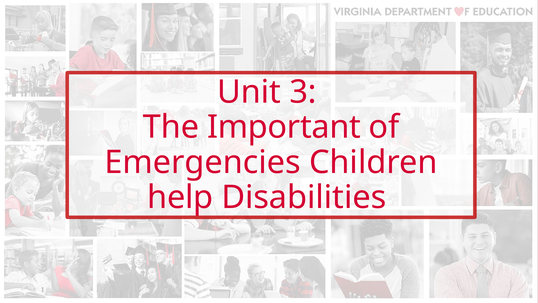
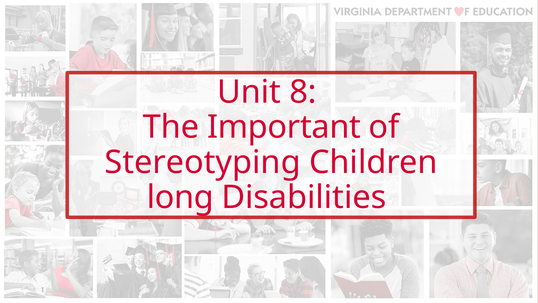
3: 3 -> 8 (303, 92)
Emergencies: Emergencies -> Stereotyping (203, 162)
help: help -> long (180, 197)
